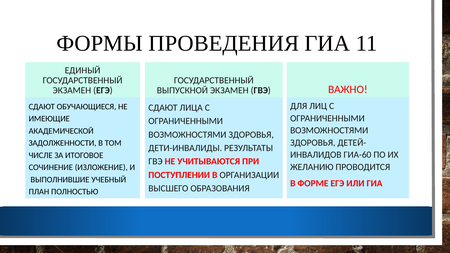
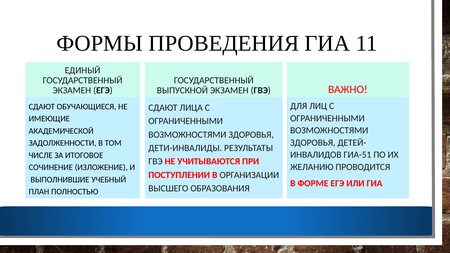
ГИА-60: ГИА-60 -> ГИА-51 (357, 155)
